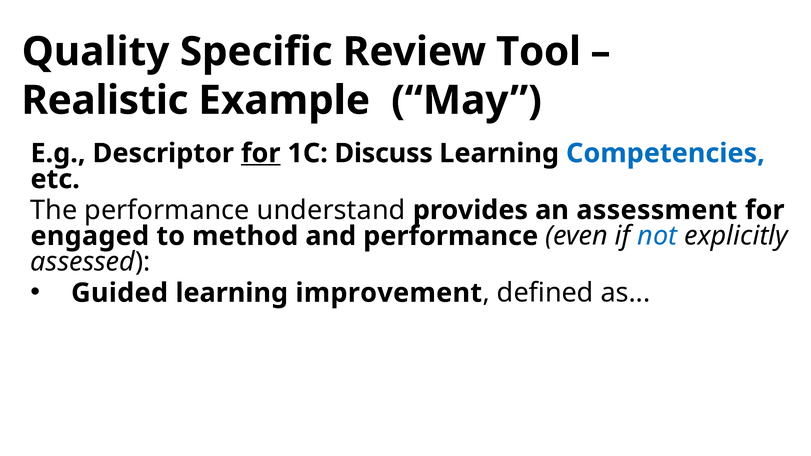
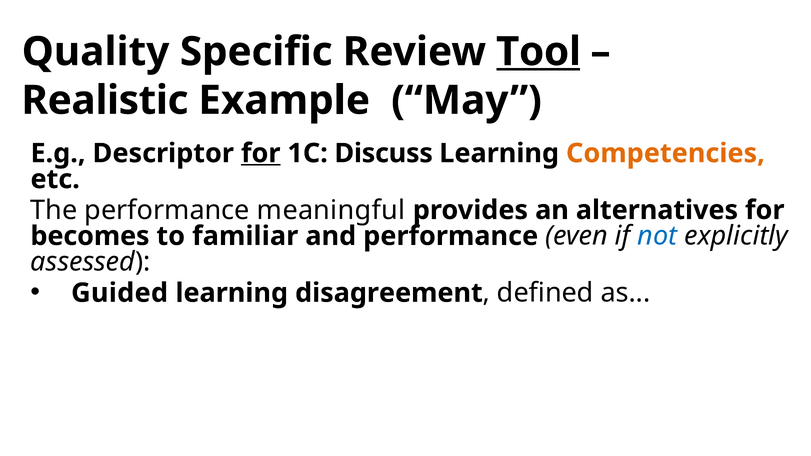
Tool underline: none -> present (538, 52)
Competencies colour: blue -> orange (665, 153)
understand: understand -> meaningful (331, 210)
assessment: assessment -> alternatives (657, 210)
engaged: engaged -> becomes (90, 236)
method: method -> familiar (245, 236)
improvement: improvement -> disagreement (389, 293)
